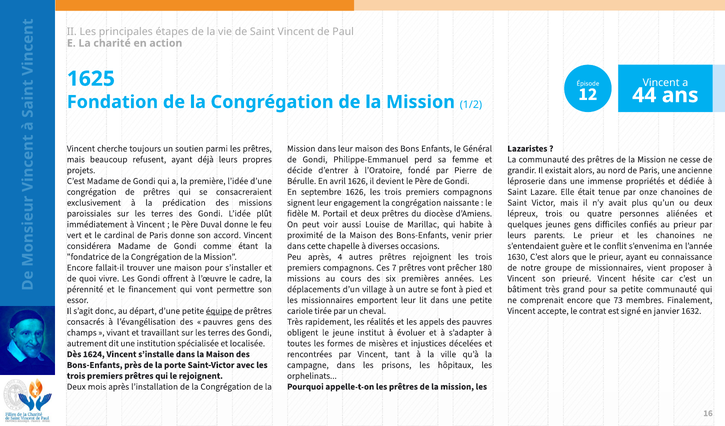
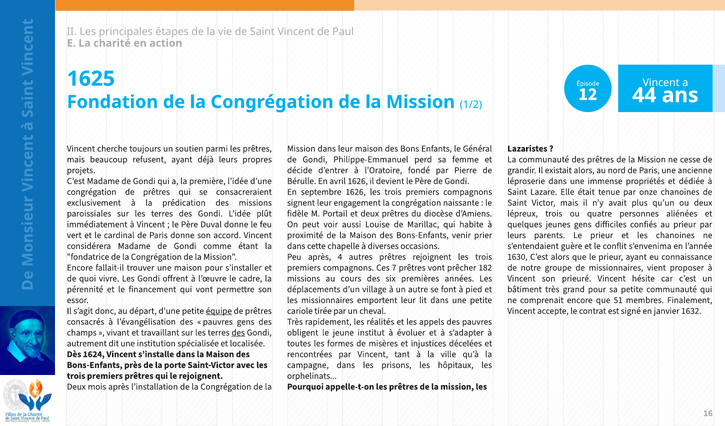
180: 180 -> 182 (485, 268)
73: 73 -> 51 (618, 300)
des underline: none -> present (238, 333)
